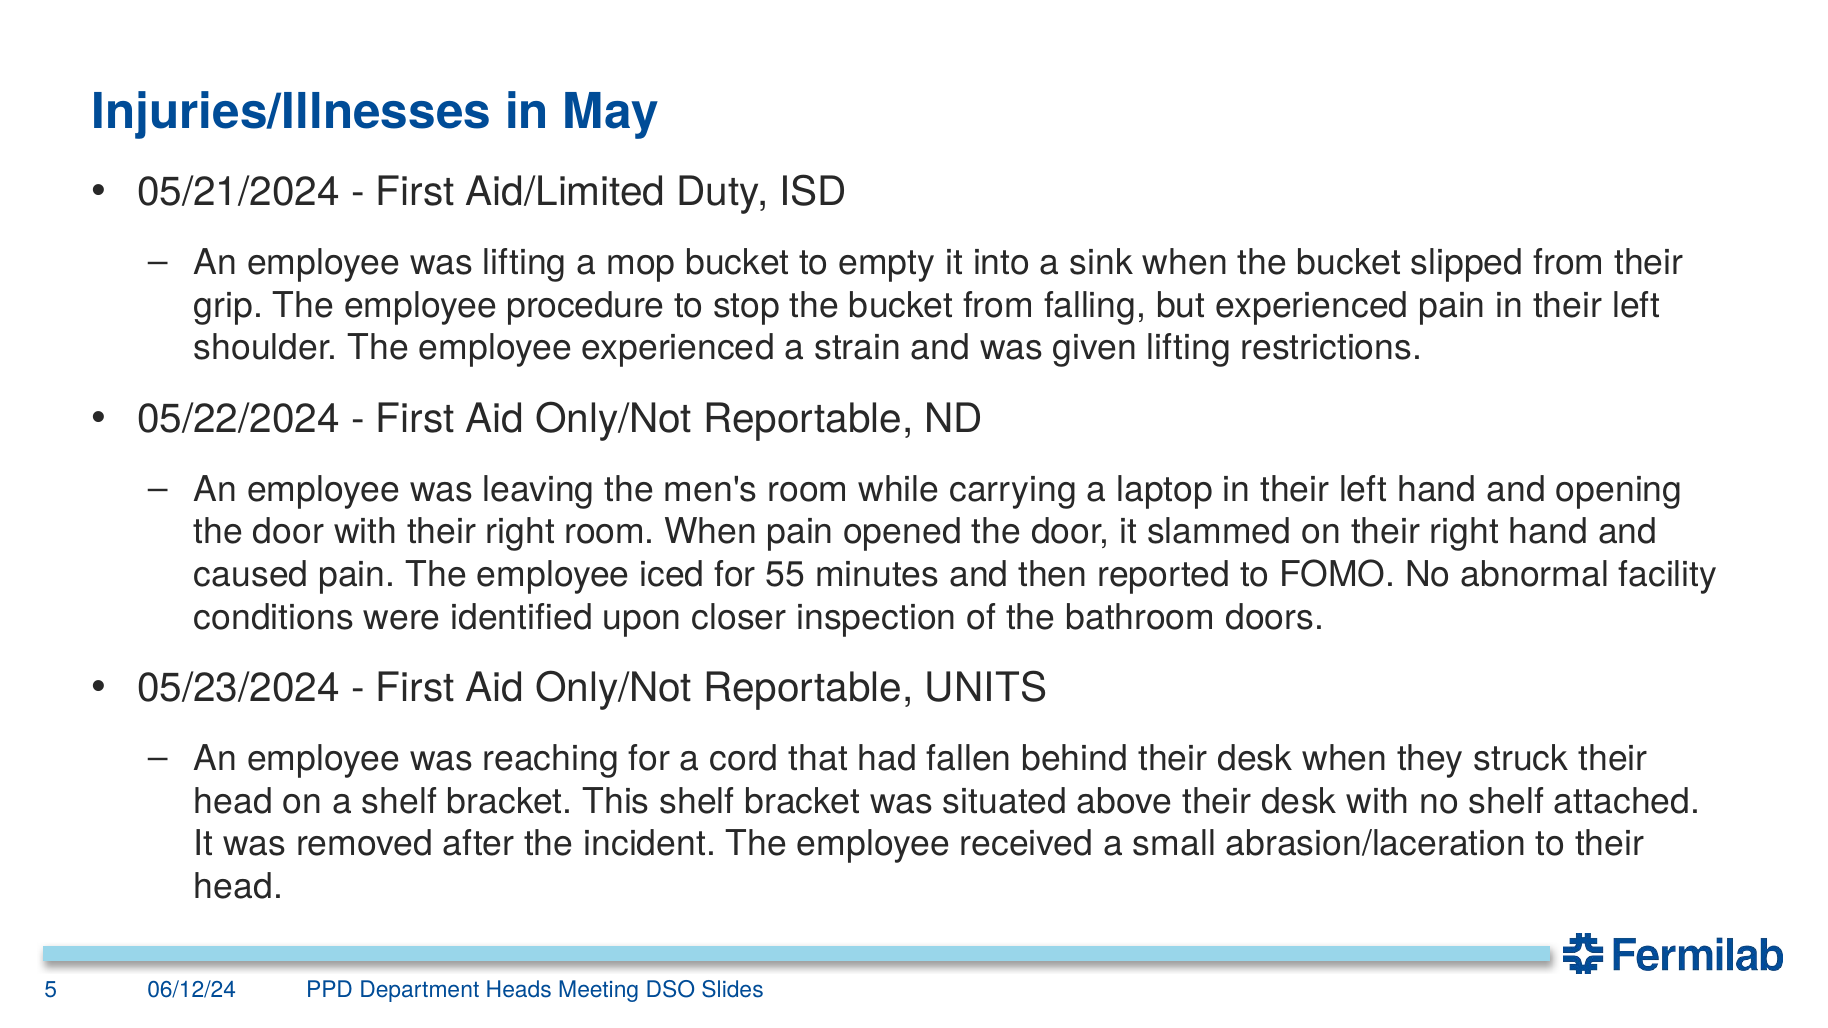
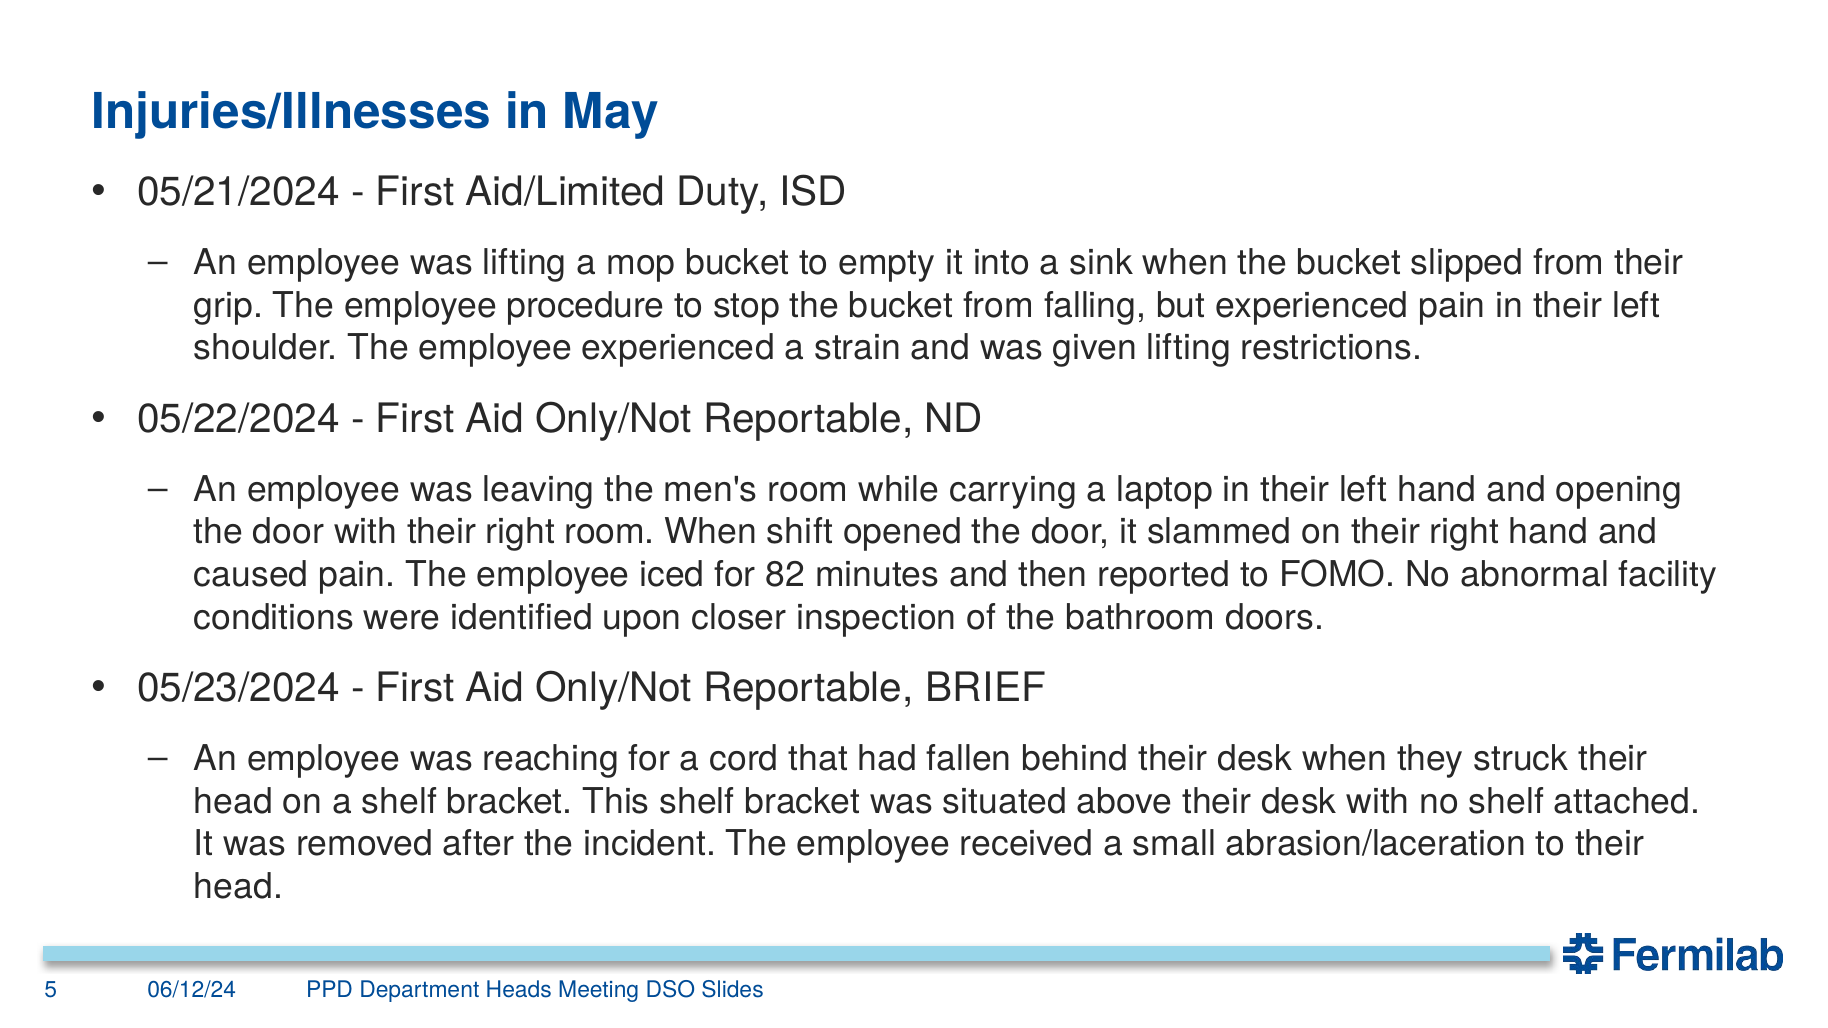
When pain: pain -> shift (800, 532)
55: 55 -> 82 (786, 575)
UNITS: UNITS -> BRIEF (986, 689)
